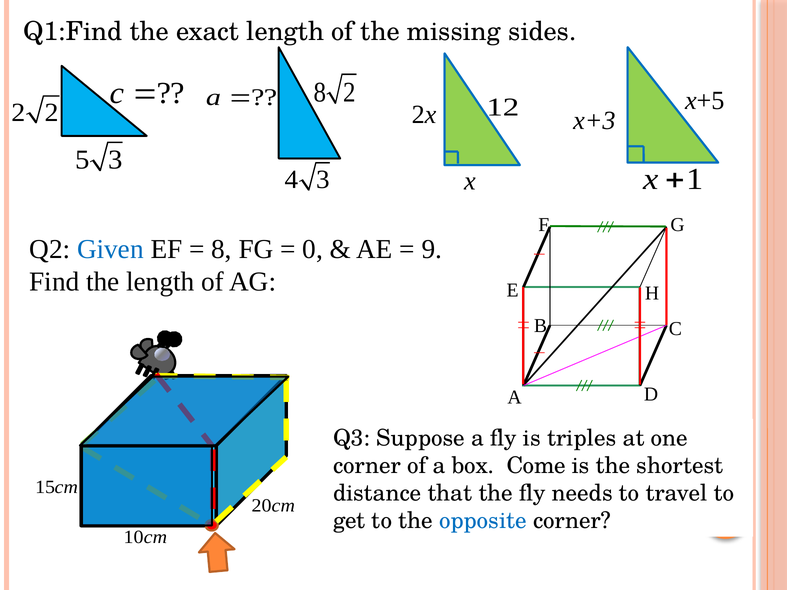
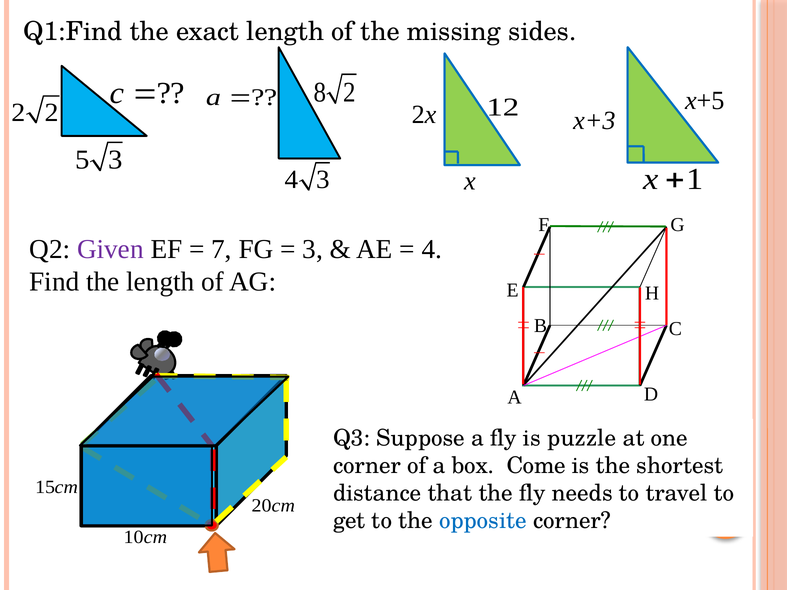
Given colour: blue -> purple (110, 249)
8: 8 -> 7 (222, 249)
0: 0 -> 3 (313, 249)
9: 9 -> 4 (432, 249)
triples: triples -> puzzle (582, 438)
